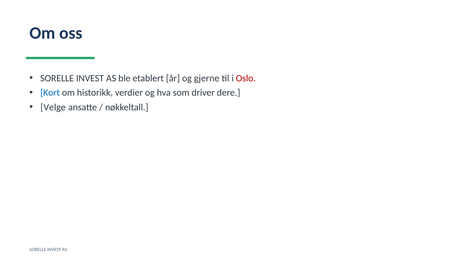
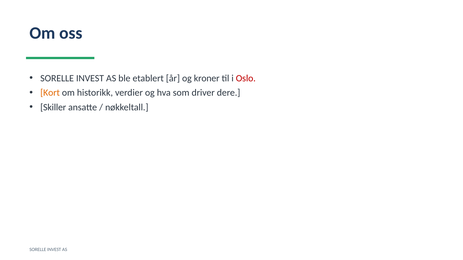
gjerne: gjerne -> kroner (207, 78)
Kort colour: blue -> orange (50, 93)
Velge: Velge -> Skiller (53, 107)
